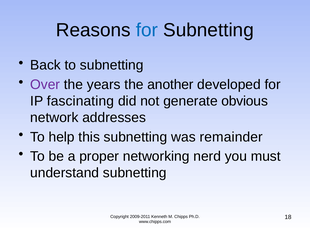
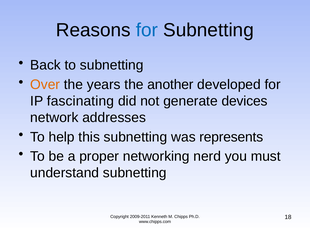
Over colour: purple -> orange (45, 84)
obvious: obvious -> devices (245, 101)
remainder: remainder -> represents (231, 137)
